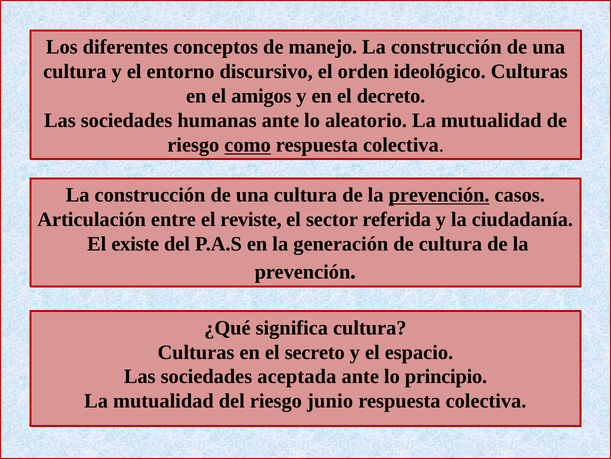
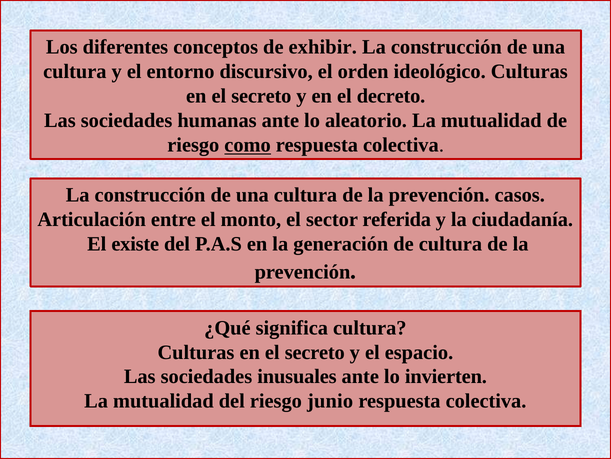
manejo: manejo -> exhibir (323, 47)
amigos: amigos -> secreto (261, 96)
prevención underline: present -> none (439, 195)
reviste: reviste -> monto (251, 219)
aceptada: aceptada -> inusuales (297, 376)
principio: principio -> invierten (446, 376)
